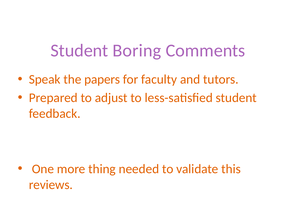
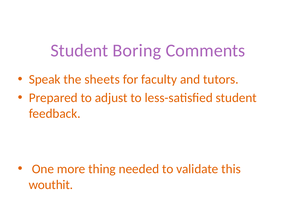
papers: papers -> sheets (102, 79)
reviews: reviews -> wouthit (51, 185)
